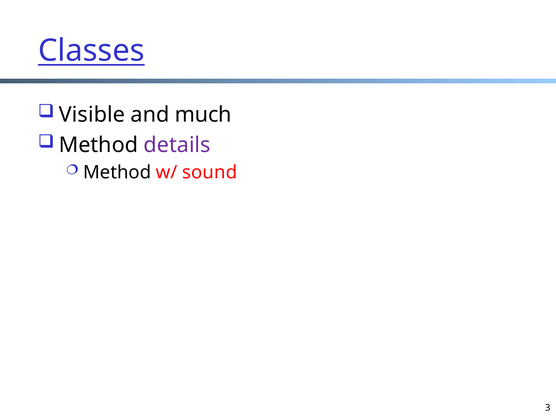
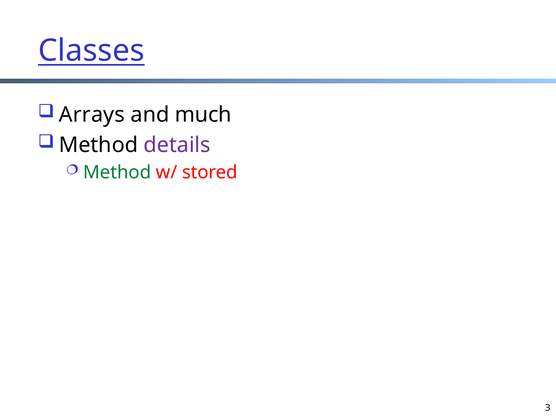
Visible: Visible -> Arrays (92, 115)
Method colour: black -> green (117, 172)
sound: sound -> stored (210, 172)
